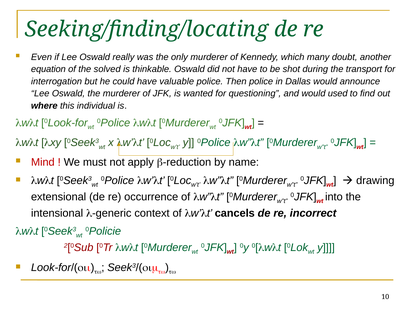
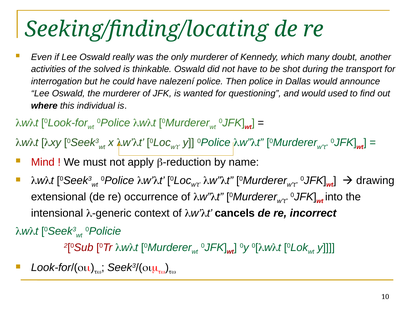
equation: equation -> activities (48, 69)
valuable: valuable -> nalezení (177, 81)
